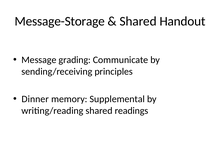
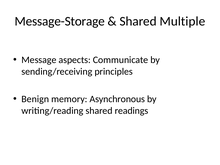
Handout: Handout -> Multiple (182, 21)
grading: grading -> aspects (75, 60)
Dinner: Dinner -> Benign (35, 99)
Supplemental: Supplemental -> Asynchronous (117, 99)
